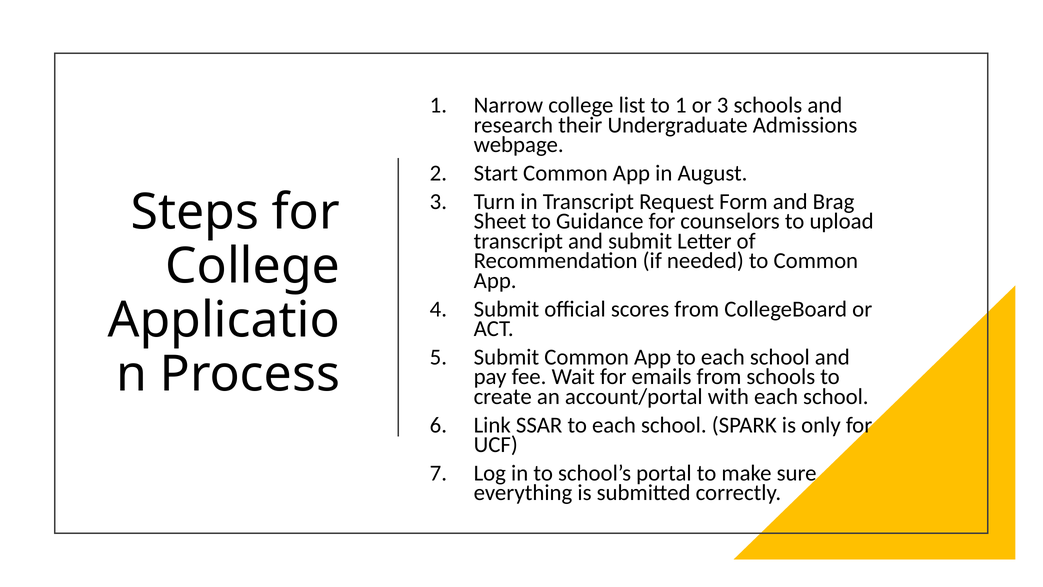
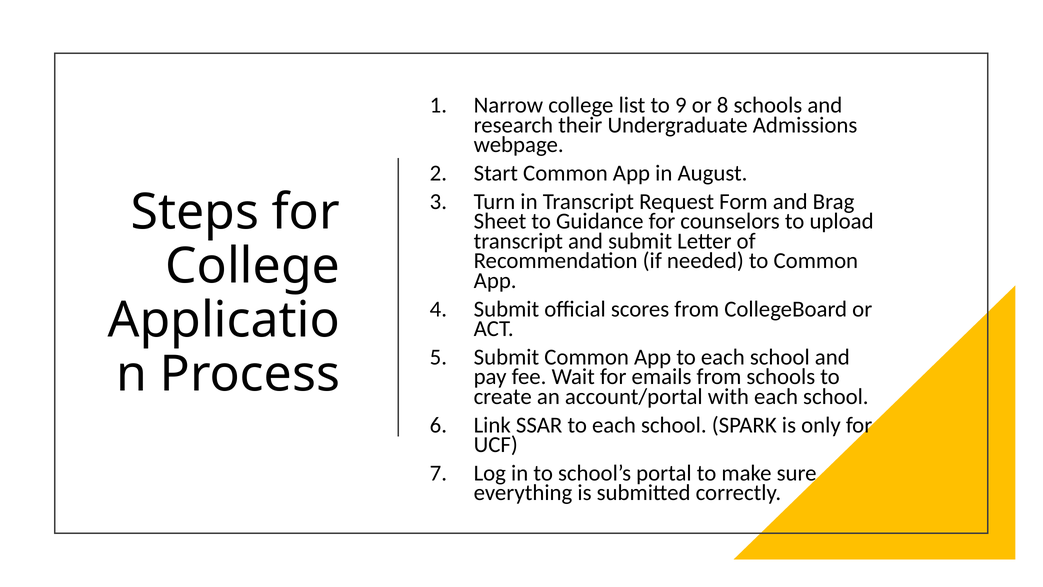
to 1: 1 -> 9 (681, 105)
or 3: 3 -> 8 (723, 105)
